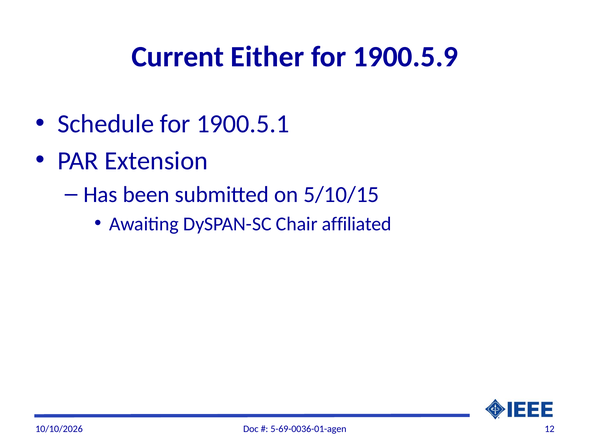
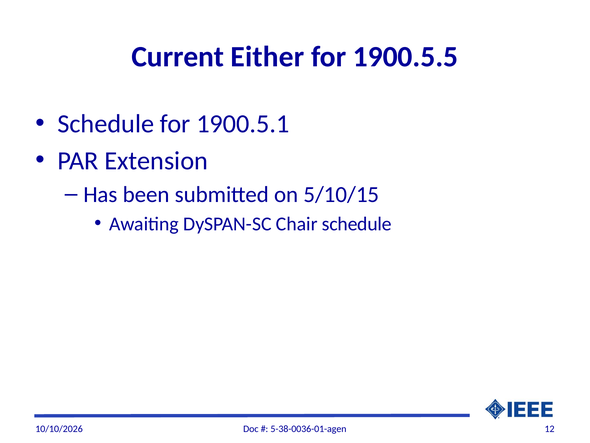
1900.5.9: 1900.5.9 -> 1900.5.5 (406, 57)
Chair affiliated: affiliated -> schedule (357, 224)
5-69-0036-01-agen: 5-69-0036-01-agen -> 5-38-0036-01-agen (308, 429)
